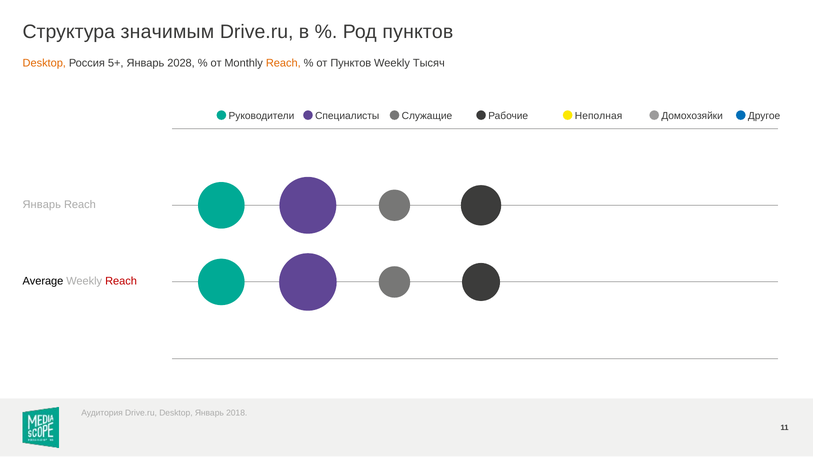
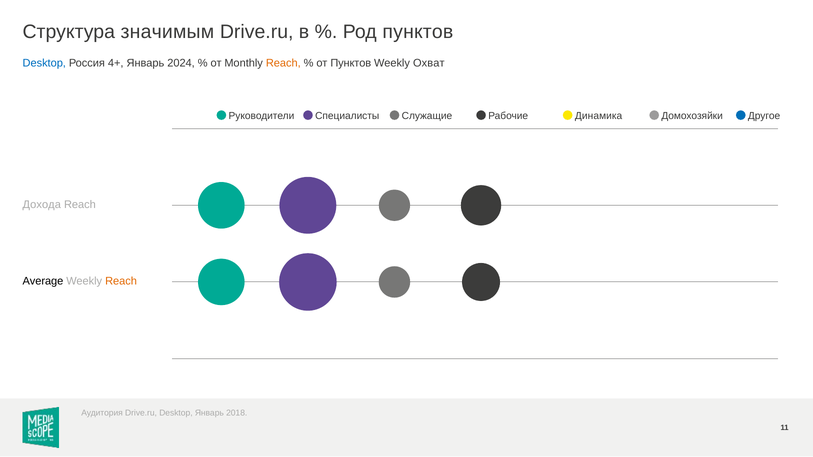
Desktop colour: orange -> blue (44, 63)
5+: 5+ -> 4+ (116, 63)
2028: 2028 -> 2024 (181, 63)
Тысяч: Тысяч -> Охват (429, 63)
Неполная: Неполная -> Динамика (599, 116)
Январь: Январь -> Дохода (42, 205)
Reach colour: red -> orange (121, 282)
